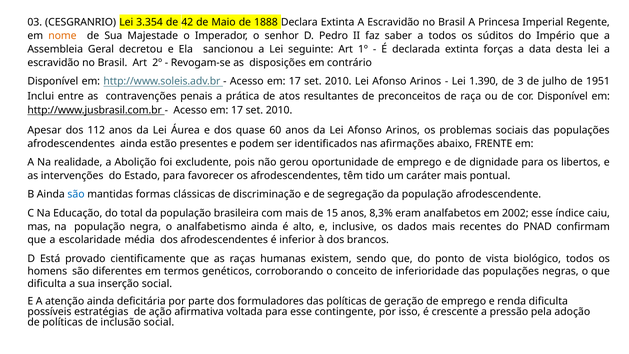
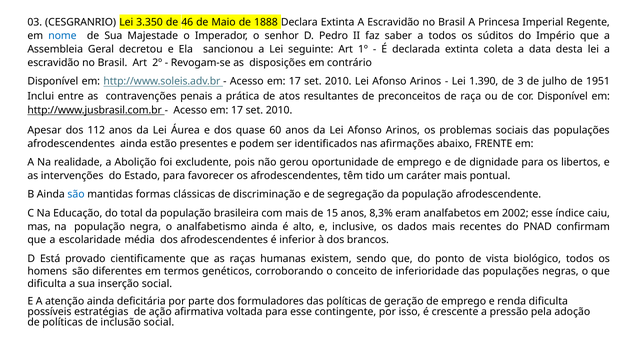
3.354: 3.354 -> 3.350 (150, 22)
42: 42 -> 46 (187, 22)
nome colour: orange -> blue (62, 36)
forças: forças -> coleta (498, 49)
